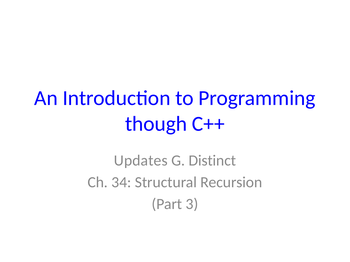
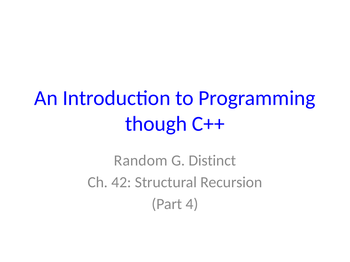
Updates: Updates -> Random (141, 161)
34: 34 -> 42 (121, 183)
3: 3 -> 4 (192, 204)
